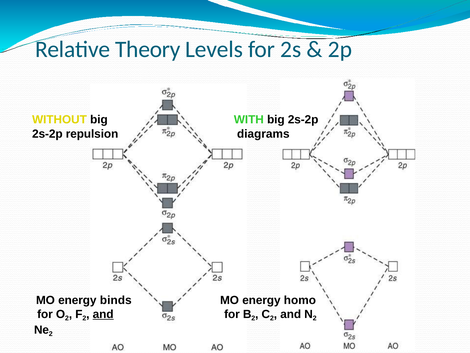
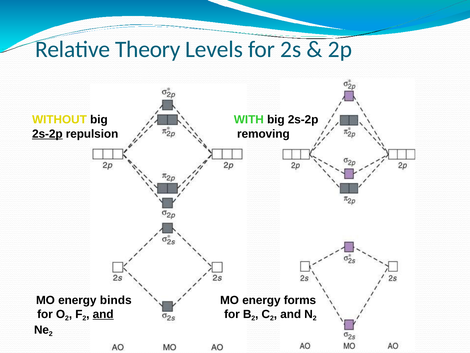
2s-2p underline: none -> present (47, 134)
diagrams: diagrams -> removing (263, 134)
homo: homo -> forms (300, 300)
